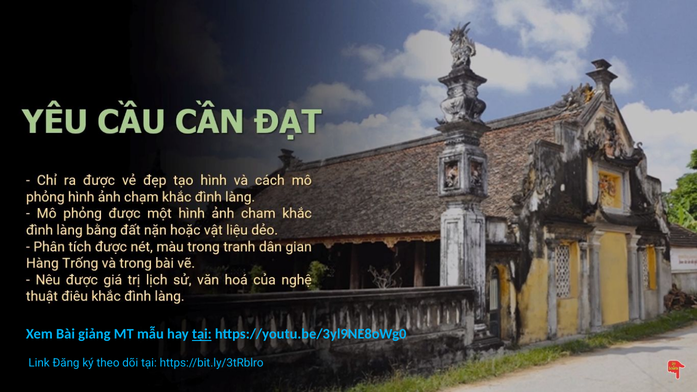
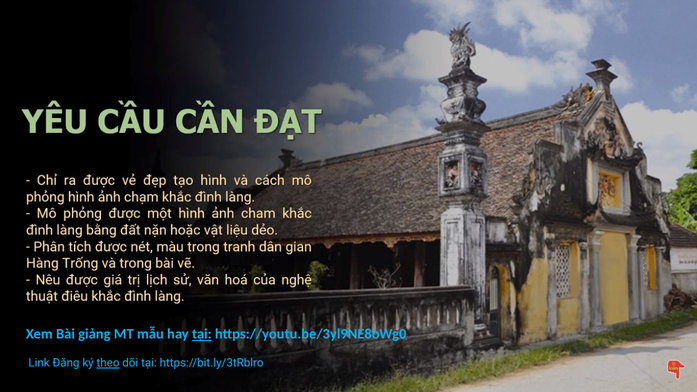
theo underline: none -> present (108, 363)
